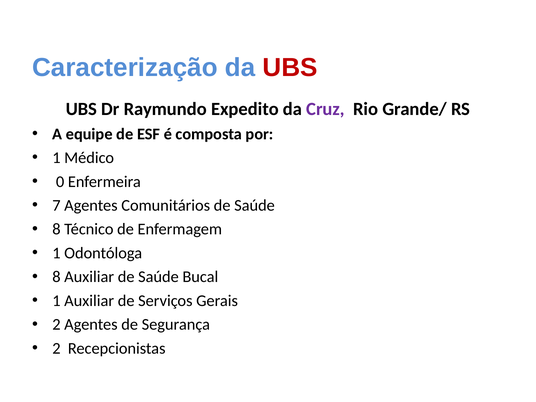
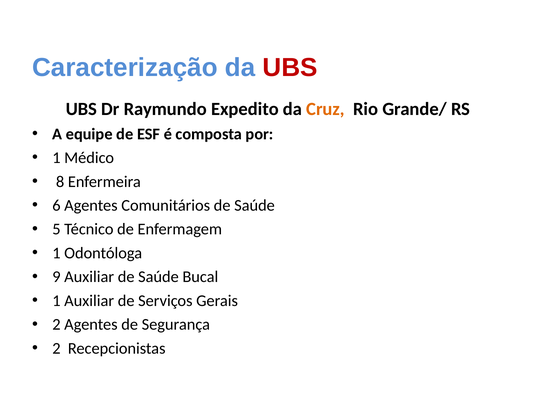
Cruz colour: purple -> orange (325, 109)
0: 0 -> 8 (60, 182)
7: 7 -> 6 (56, 205)
8: 8 -> 5 (56, 229)
8: 8 -> 9 (56, 277)
